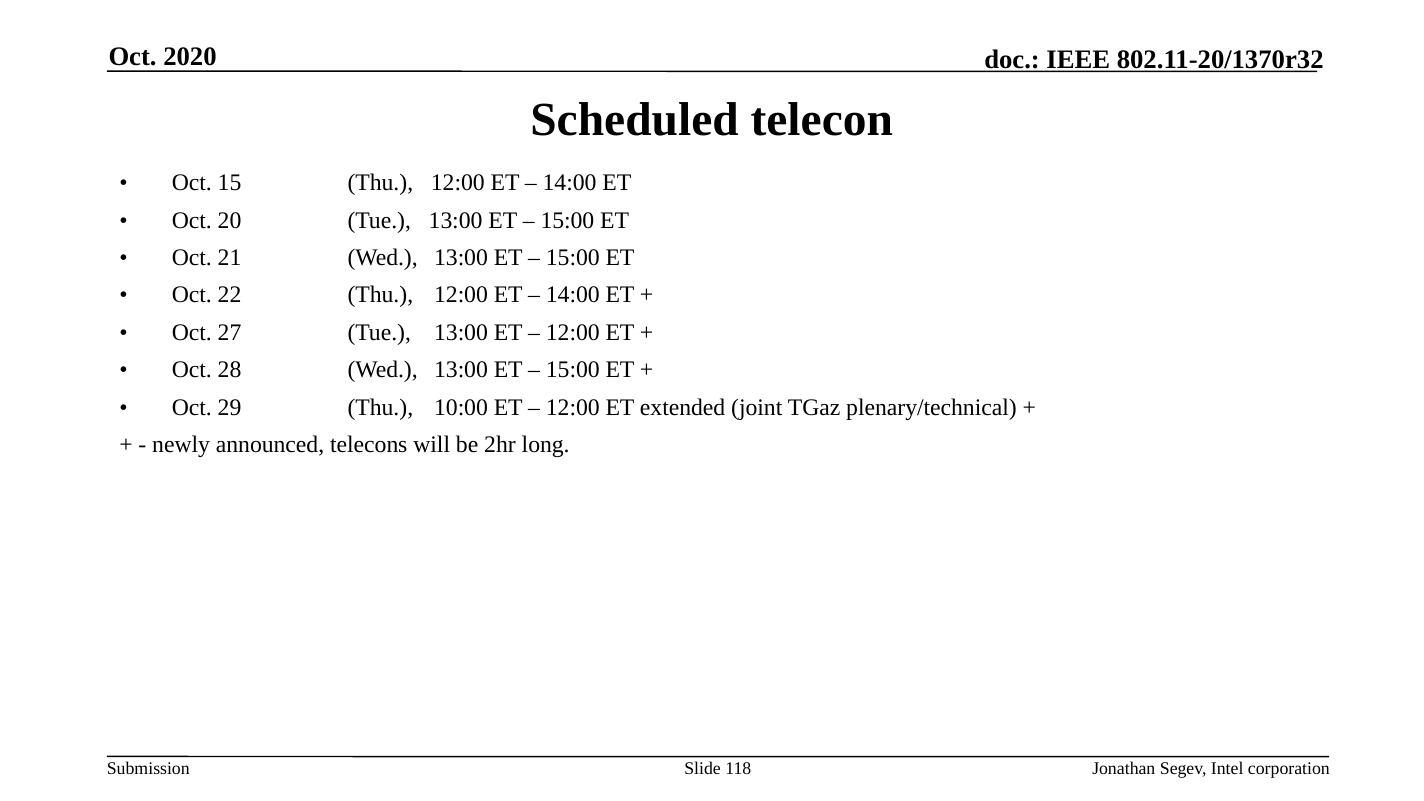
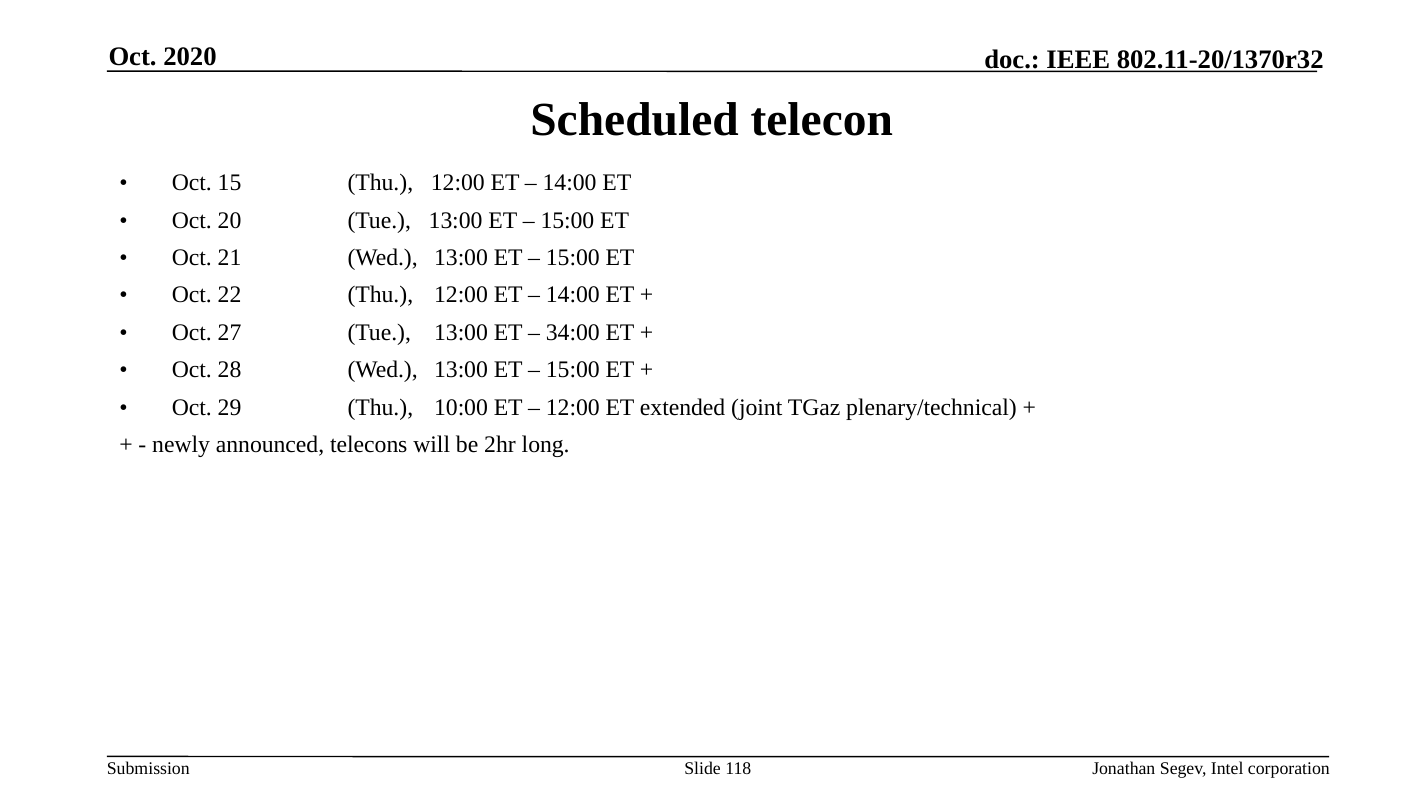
12:00: 12:00 -> 34:00 (573, 332)
